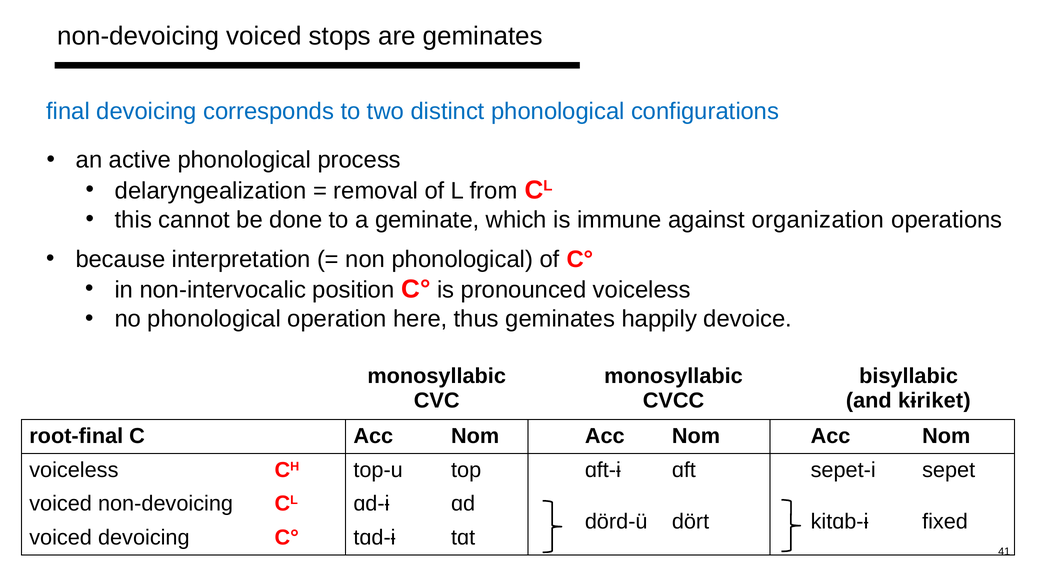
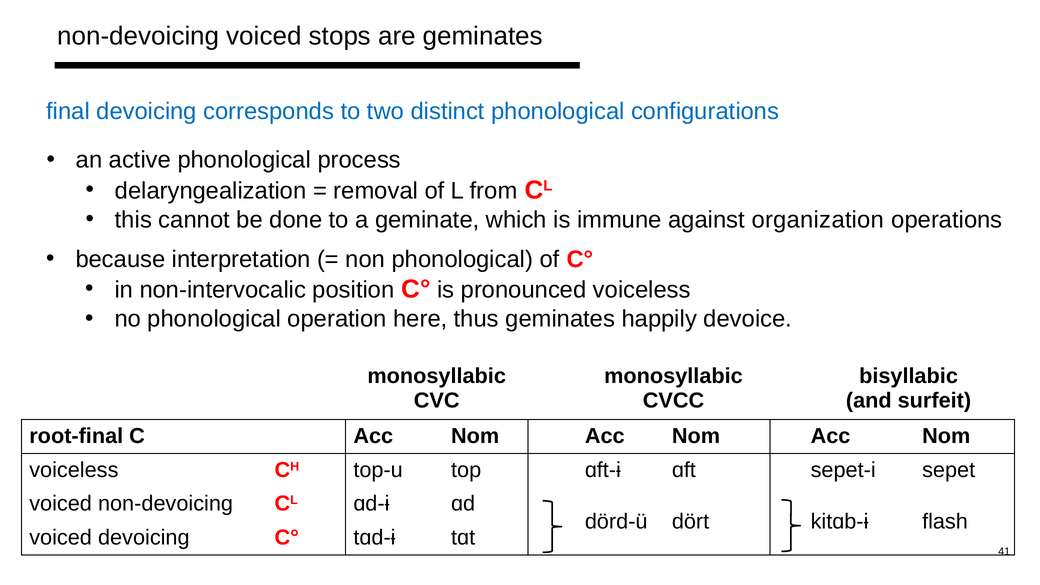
kɨriket: kɨriket -> surfeit (934, 400)
fixed: fixed -> flash (945, 522)
